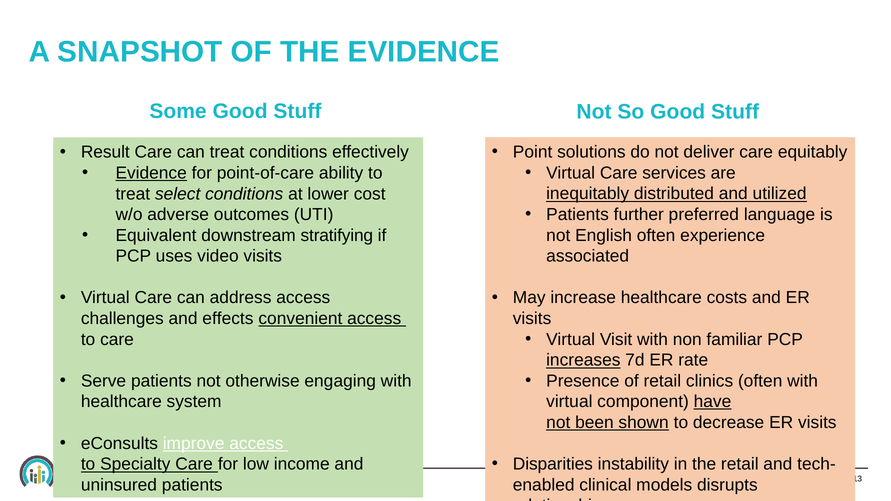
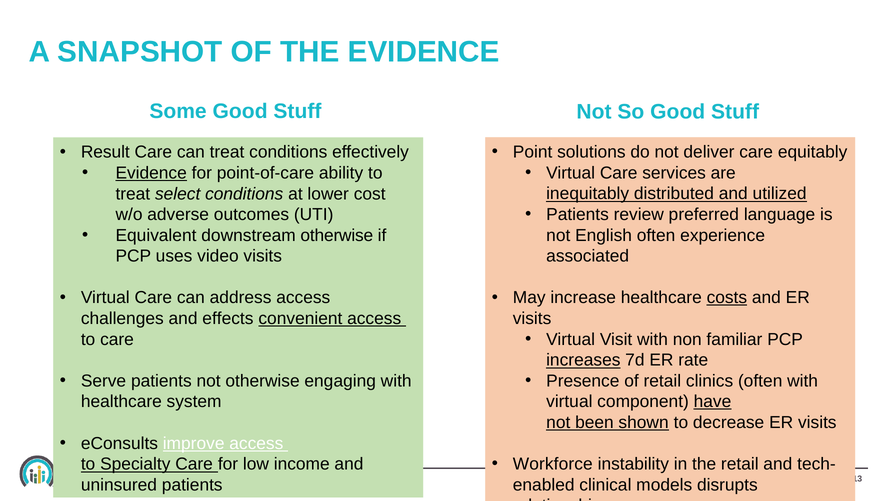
further: further -> review (639, 215)
downstream stratifying: stratifying -> otherwise (337, 235)
costs underline: none -> present (727, 298)
Disparities: Disparities -> Workforce (553, 464)
